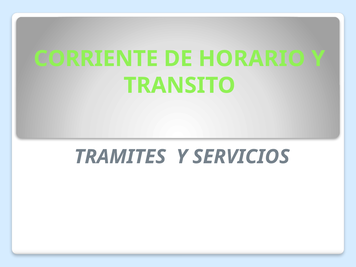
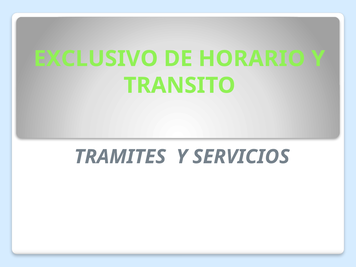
CORRIENTE: CORRIENTE -> EXCLUSIVO (96, 59)
